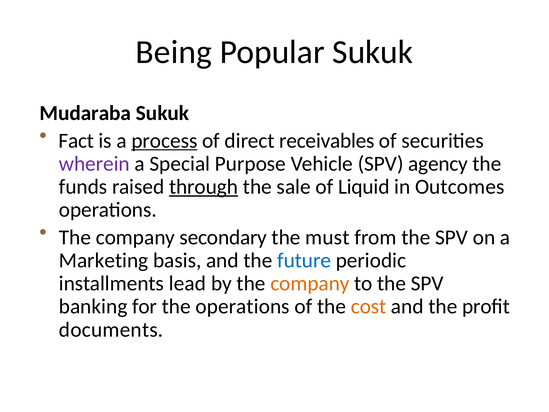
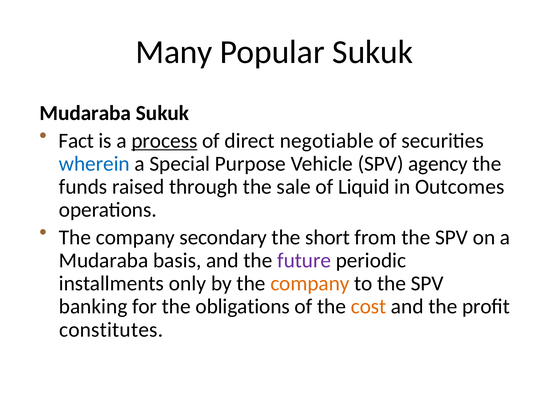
Being: Being -> Many (174, 52)
receivables: receivables -> negotiable (327, 141)
wherein colour: purple -> blue (94, 164)
through underline: present -> none (204, 187)
must: must -> short (328, 237)
Marketing: Marketing -> Mudaraba (104, 260)
future colour: blue -> purple (304, 260)
lead: lead -> only (187, 283)
the operations: operations -> obligations (243, 306)
documents: documents -> constitutes (111, 329)
